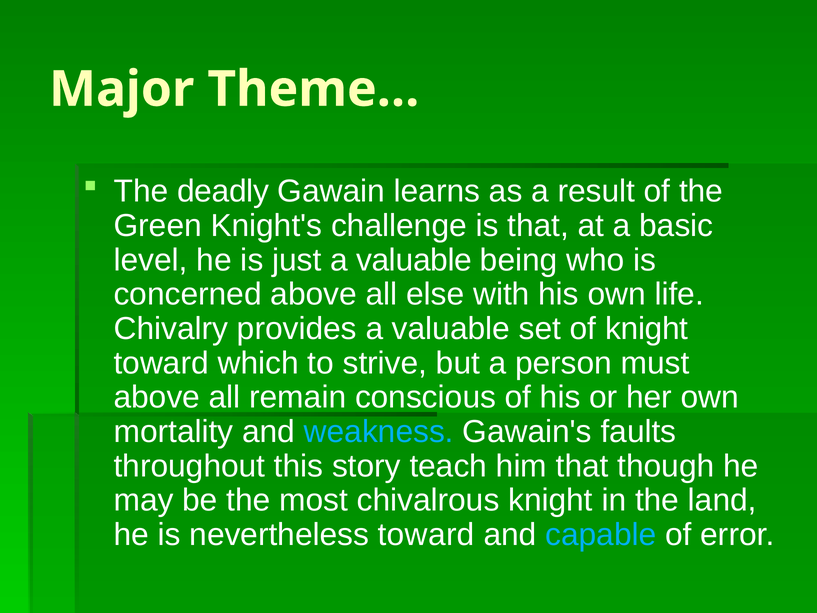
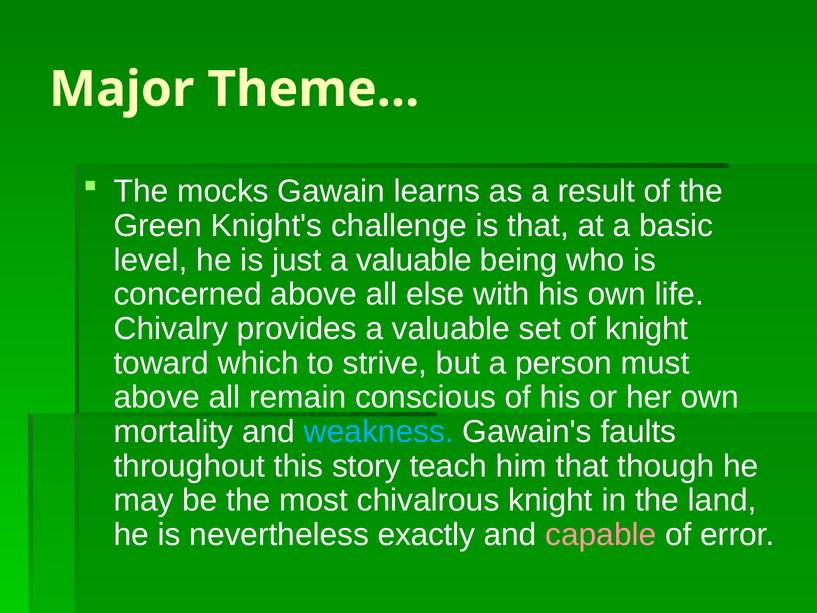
deadly: deadly -> mocks (223, 191)
nevertheless toward: toward -> exactly (426, 534)
capable colour: light blue -> pink (601, 534)
